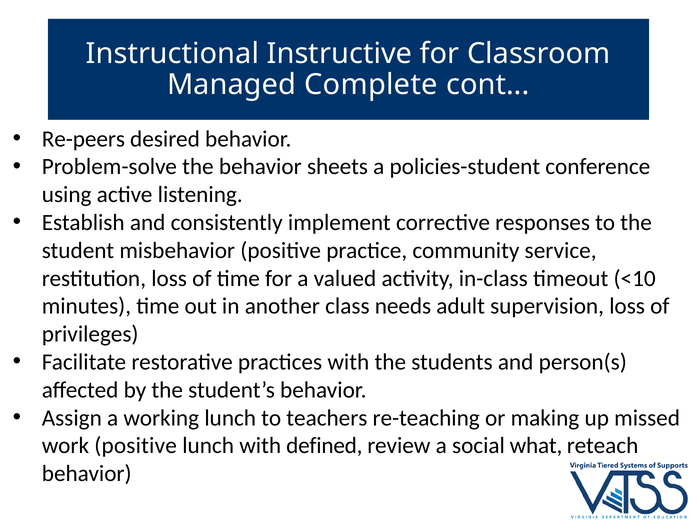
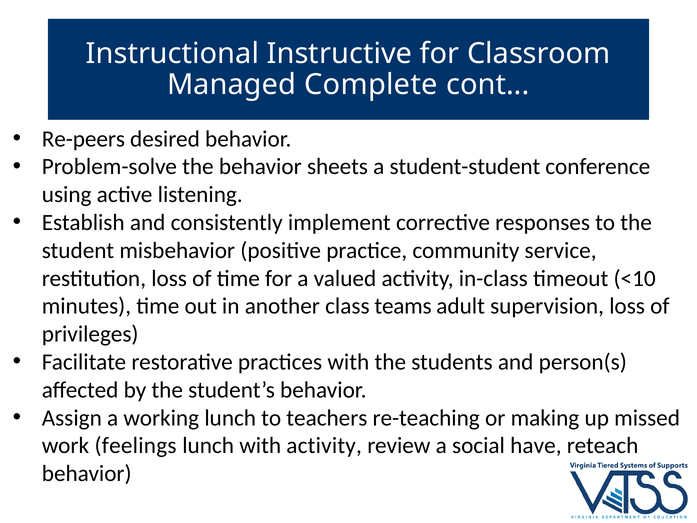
policies-student: policies-student -> student-student (465, 167)
needs: needs -> teams (403, 306)
work positive: positive -> feelings (136, 446)
with defined: defined -> activity (324, 446)
what: what -> have (536, 446)
